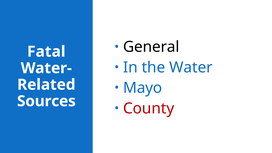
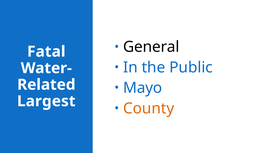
Water: Water -> Public (191, 67)
Sources: Sources -> Largest (46, 101)
County colour: red -> orange (149, 108)
